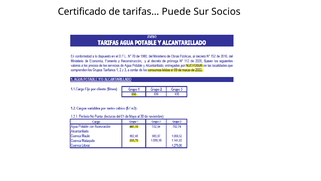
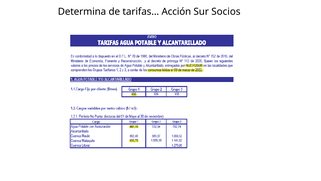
Certificado: Certificado -> Determina (82, 12)
Puede: Puede -> Acción (176, 12)
